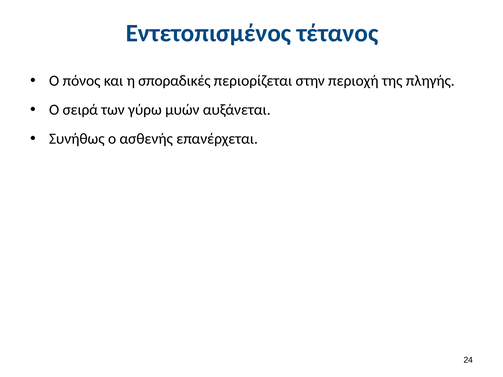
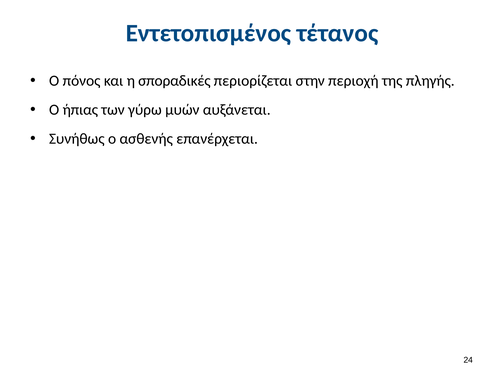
σειρά: σειρά -> ήπιας (80, 110)
